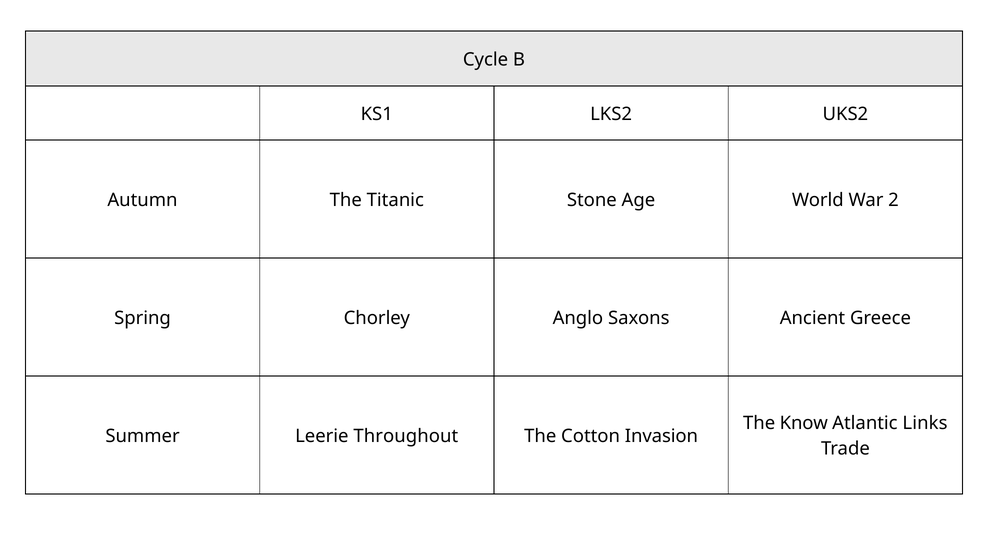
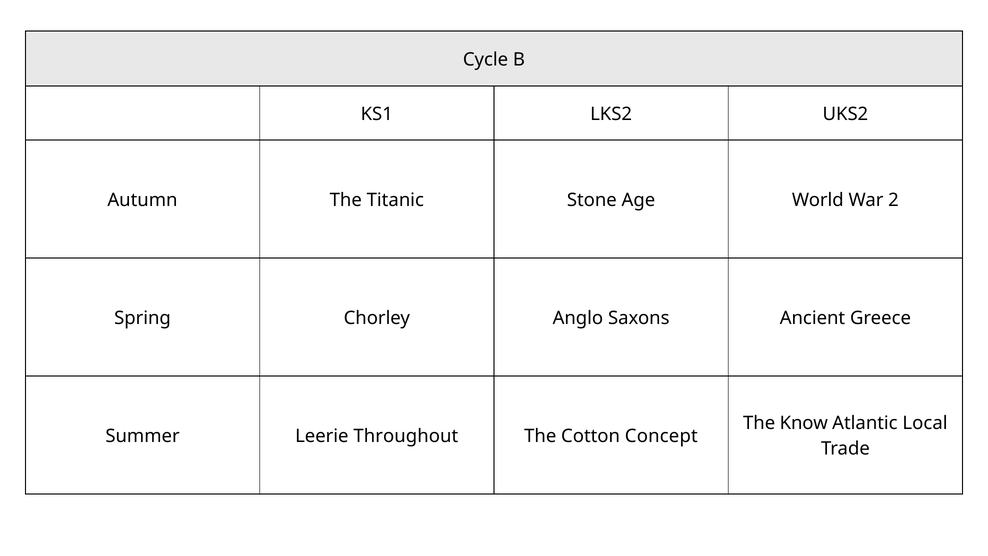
Links: Links -> Local (925, 423)
Invasion: Invasion -> Concept (661, 436)
